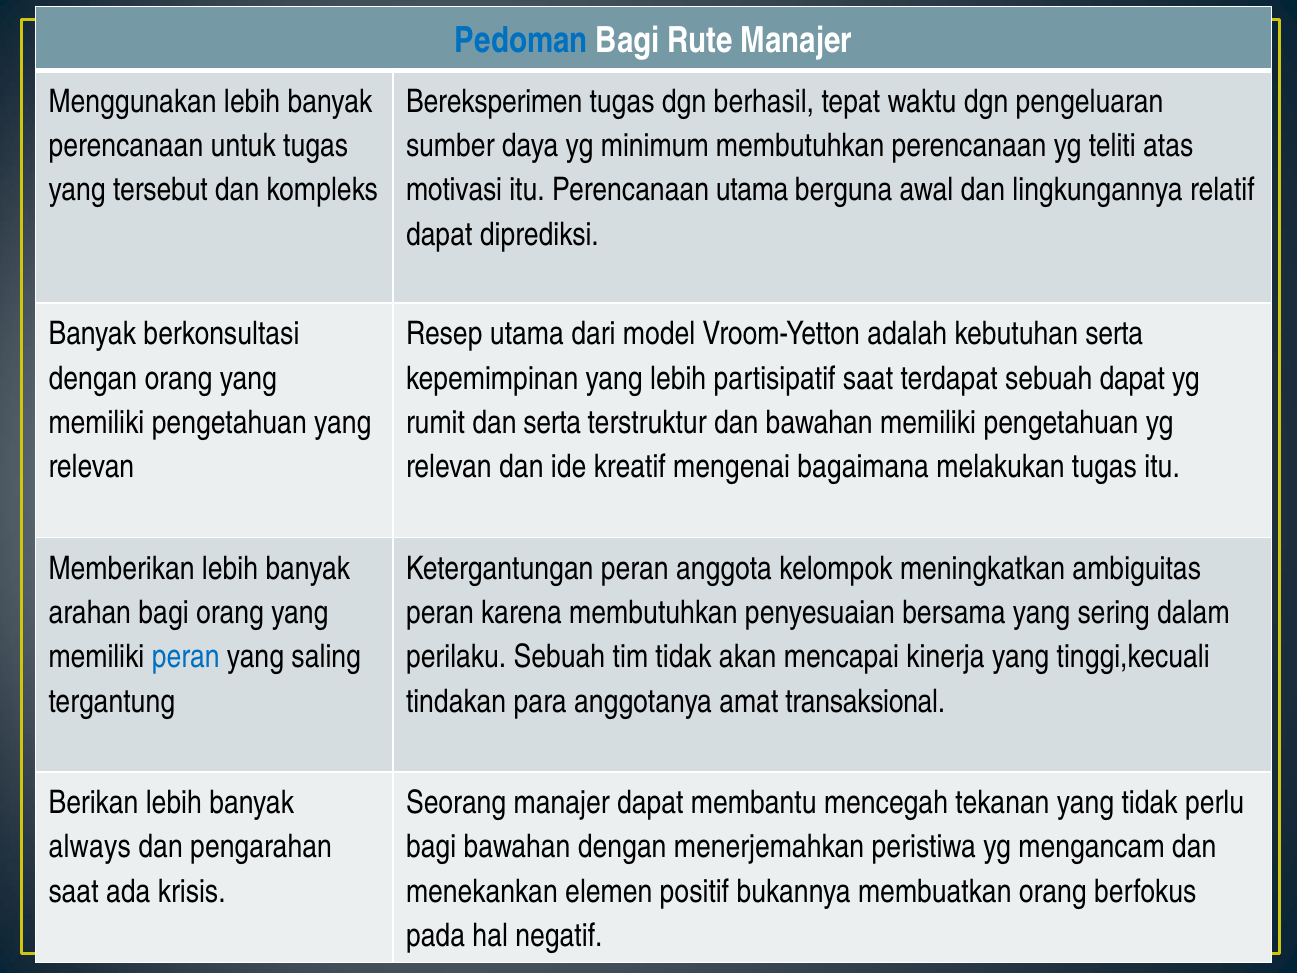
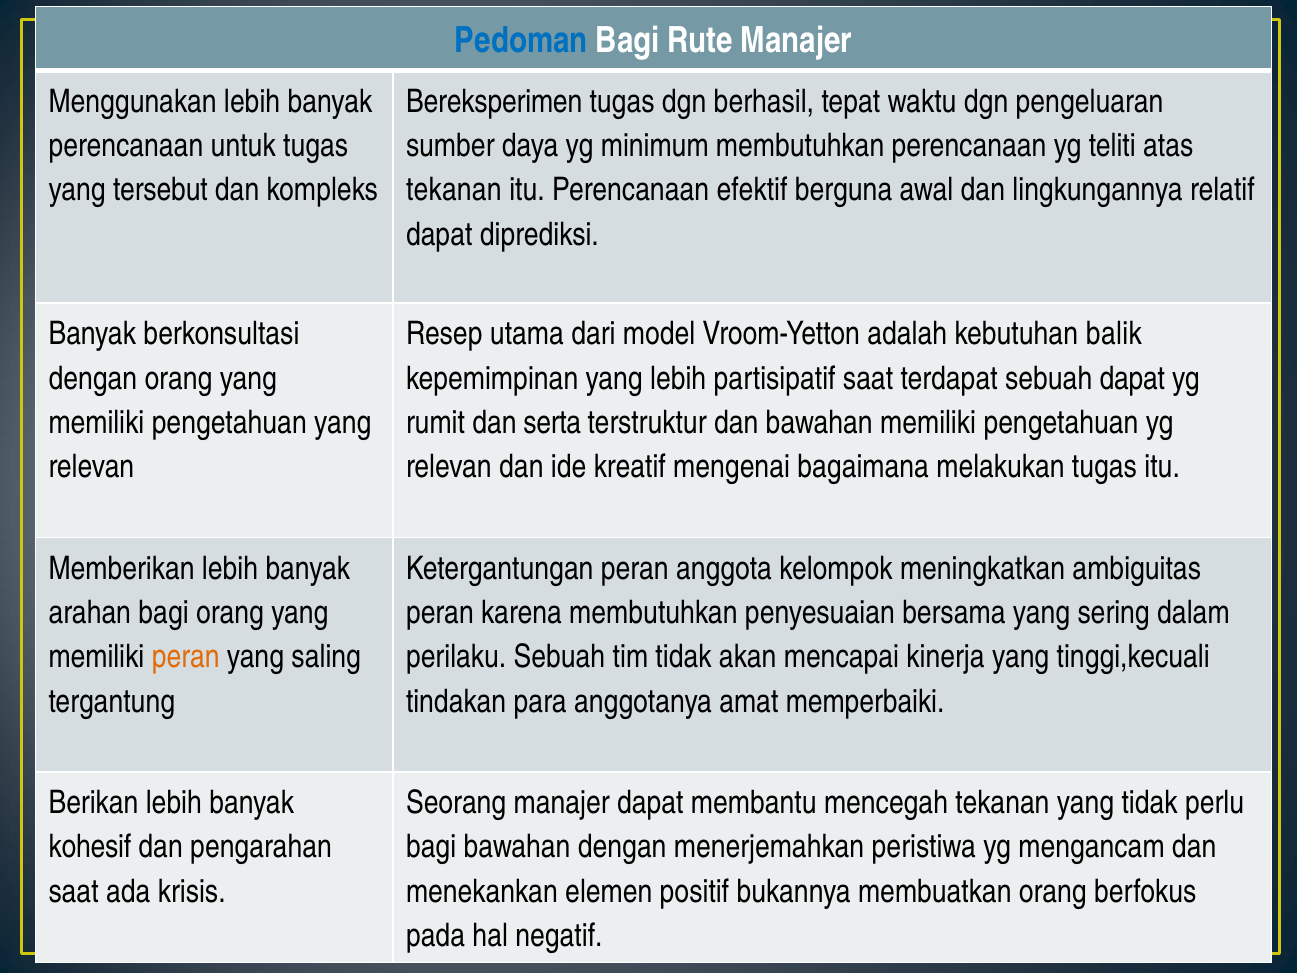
motivasi: motivasi -> tekanan (454, 190)
Perencanaan utama: utama -> efektif (752, 190)
kebutuhan serta: serta -> balik (1114, 334)
peran colour: blue -> orange (186, 657)
transaksional: transaksional -> memperbaiki (865, 701)
always: always -> kohesif (90, 847)
